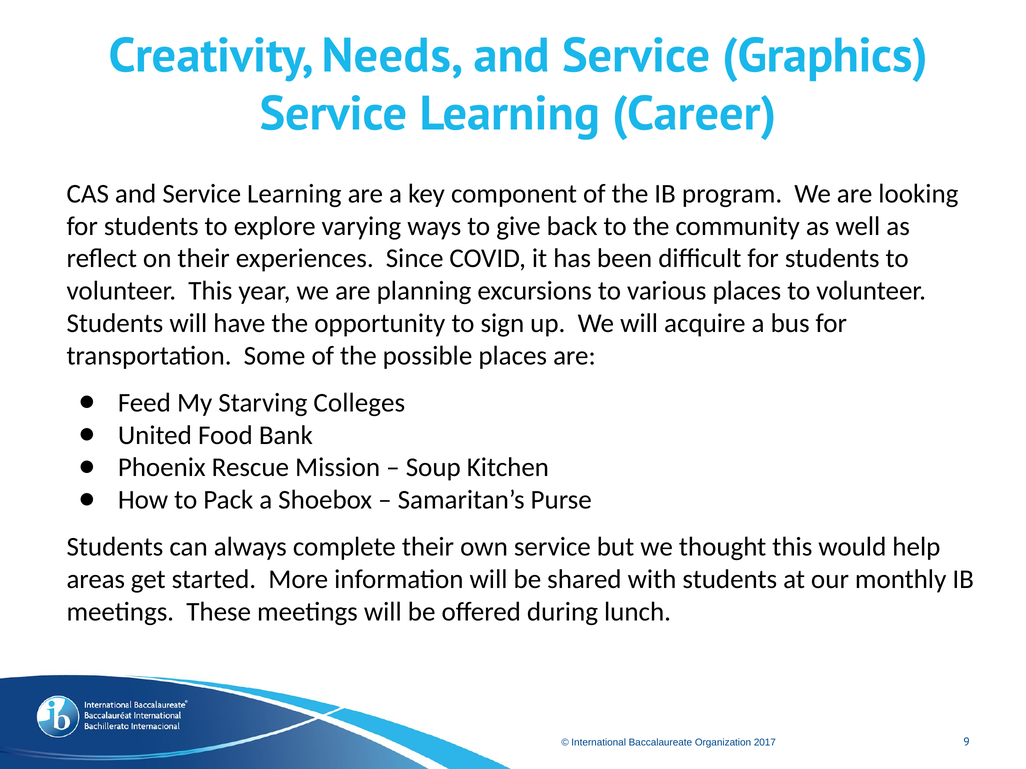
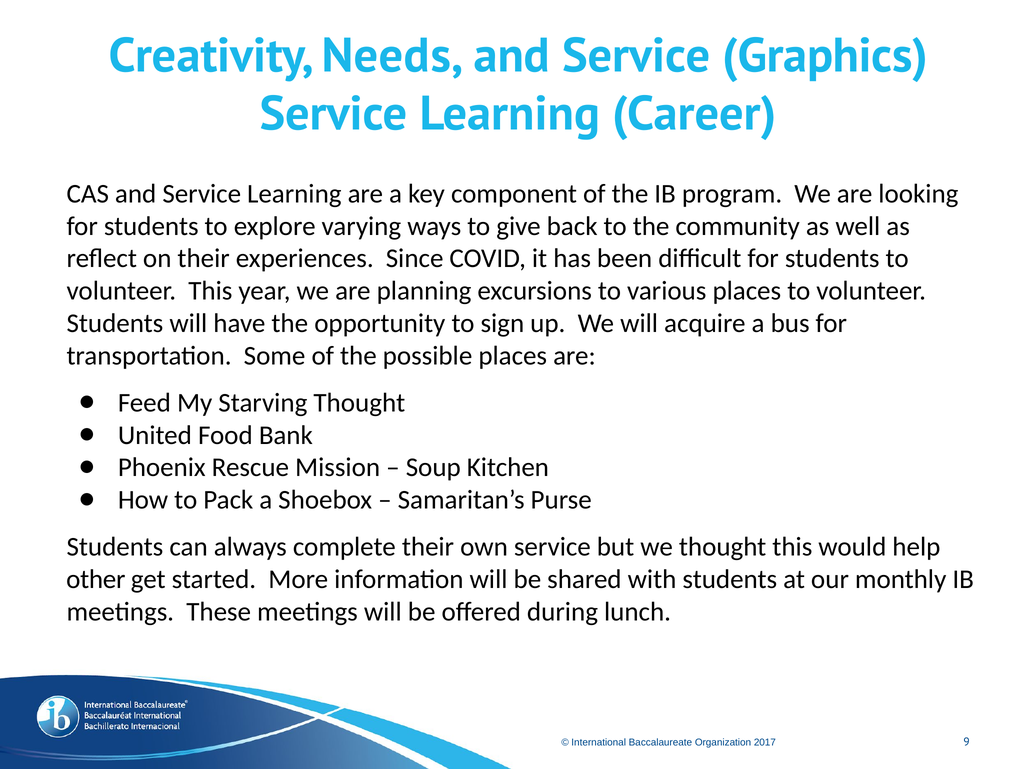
Starving Colleges: Colleges -> Thought (359, 403)
areas: areas -> other (96, 580)
